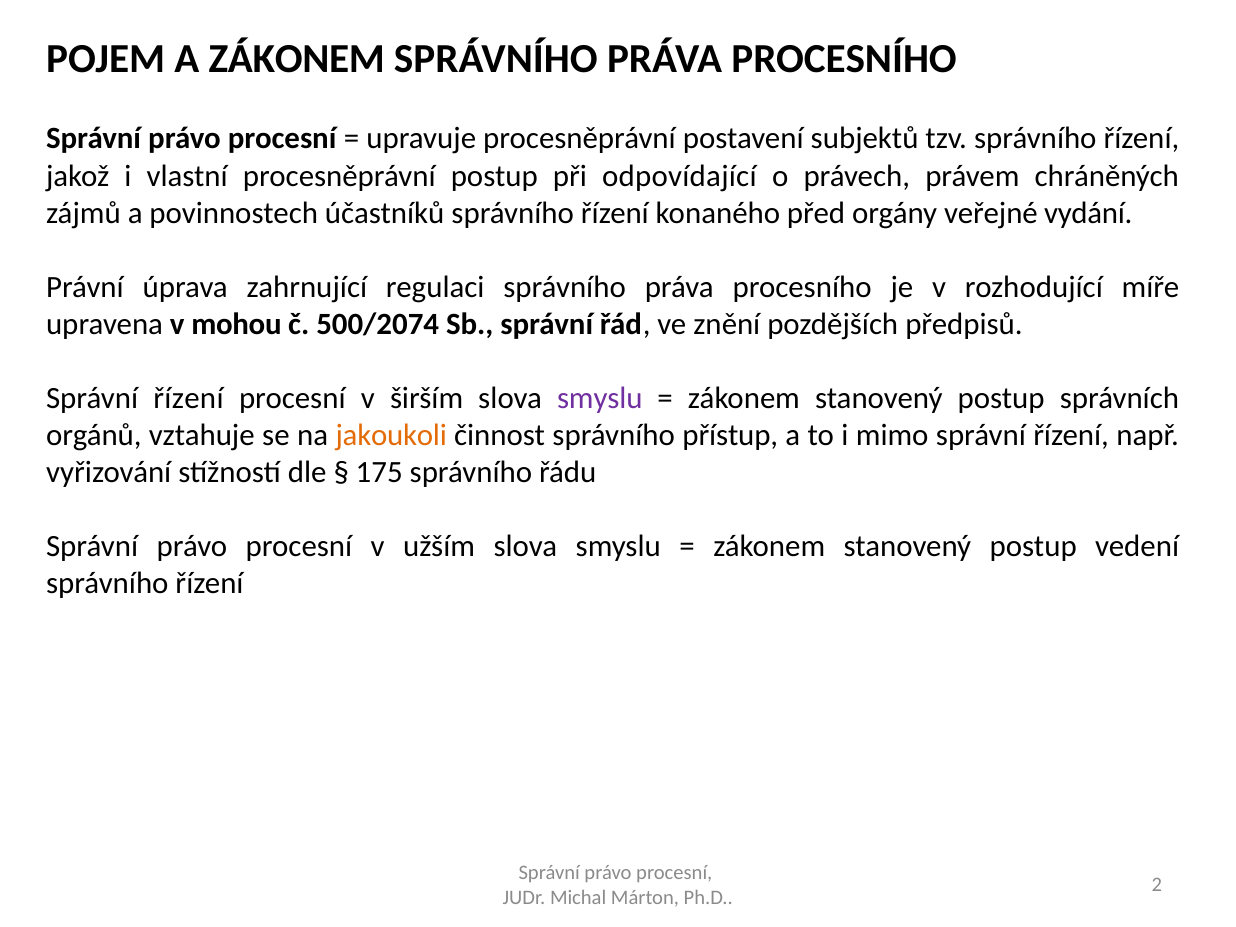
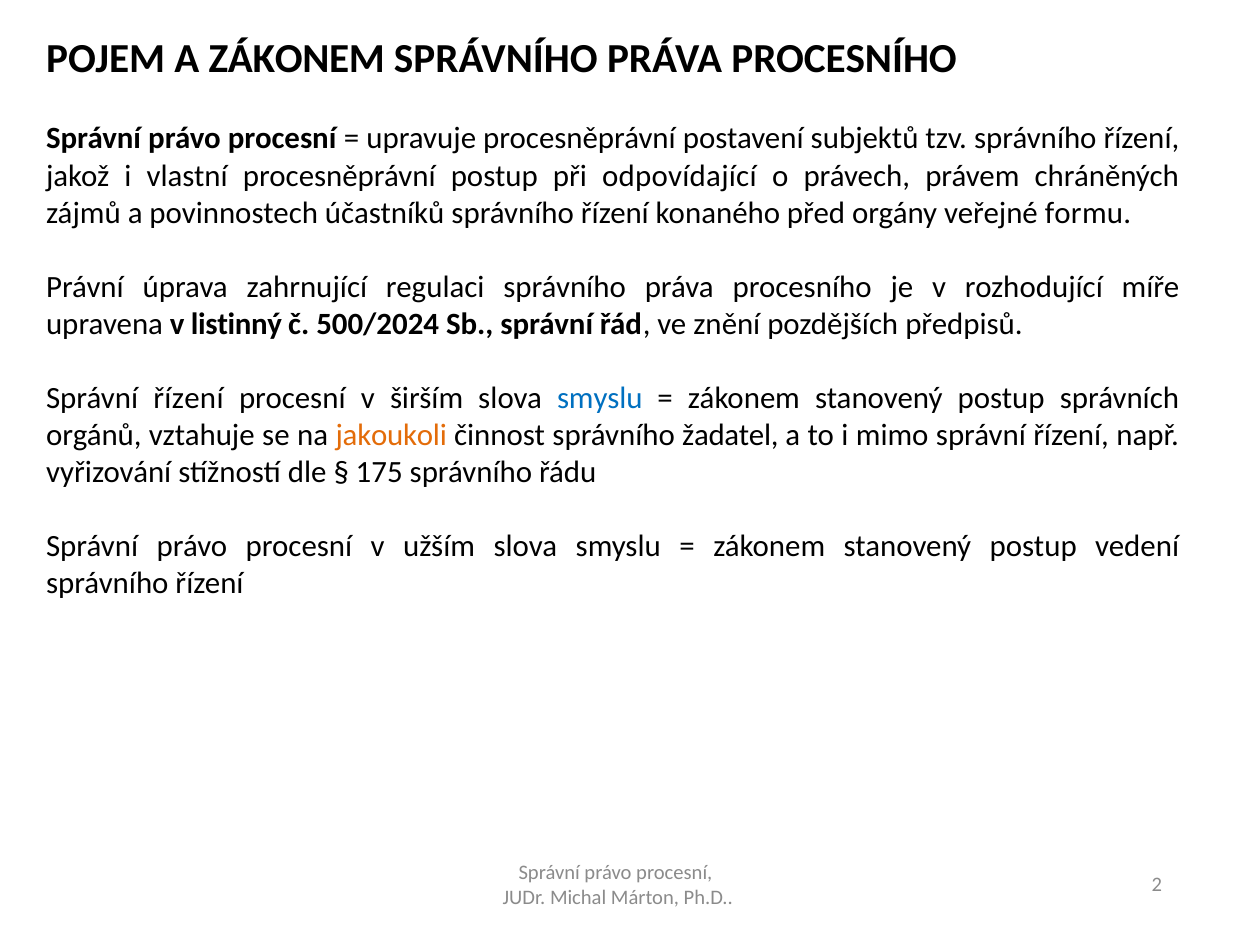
vydání: vydání -> formu (1088, 213)
mohou: mohou -> listinný (236, 324)
500/2074: 500/2074 -> 500/2024 (378, 324)
smyslu colour: purple -> blue (600, 398)
přístup: přístup -> žadatel (730, 435)
